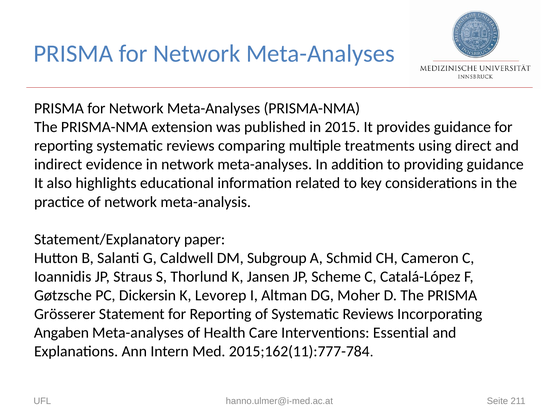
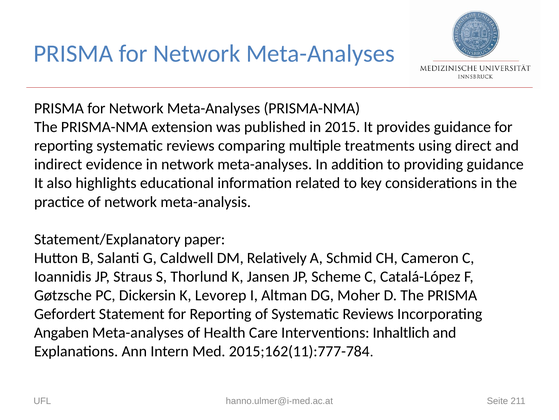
Subgroup: Subgroup -> Relatively (277, 257)
Grösserer: Grösserer -> Gefordert (65, 313)
Essential: Essential -> Inhaltlich (401, 332)
